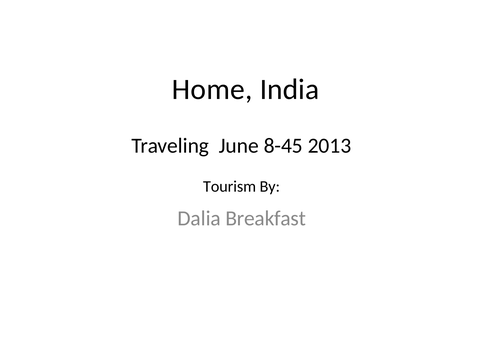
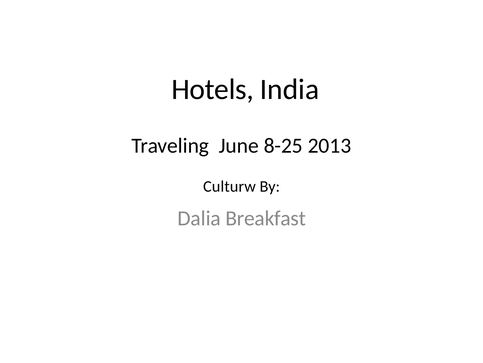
Home: Home -> Hotels (213, 89)
8-45: 8-45 -> 8-25 (283, 146)
Tourism: Tourism -> Culturw (229, 186)
